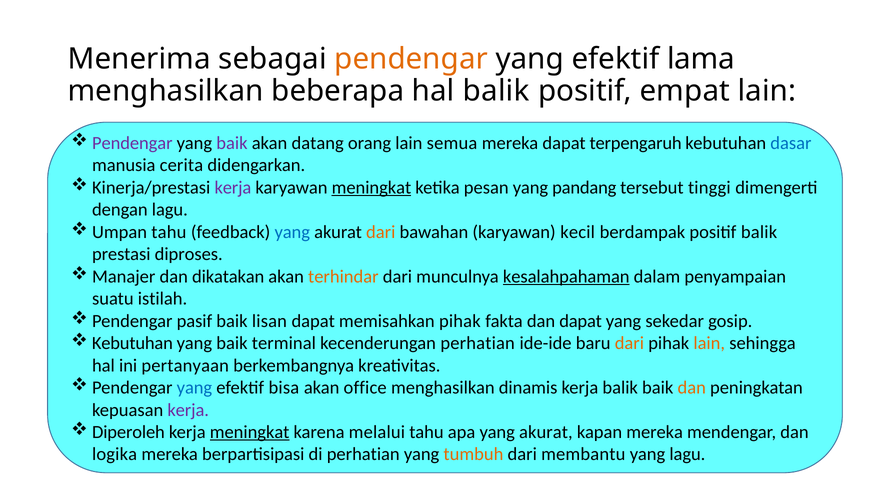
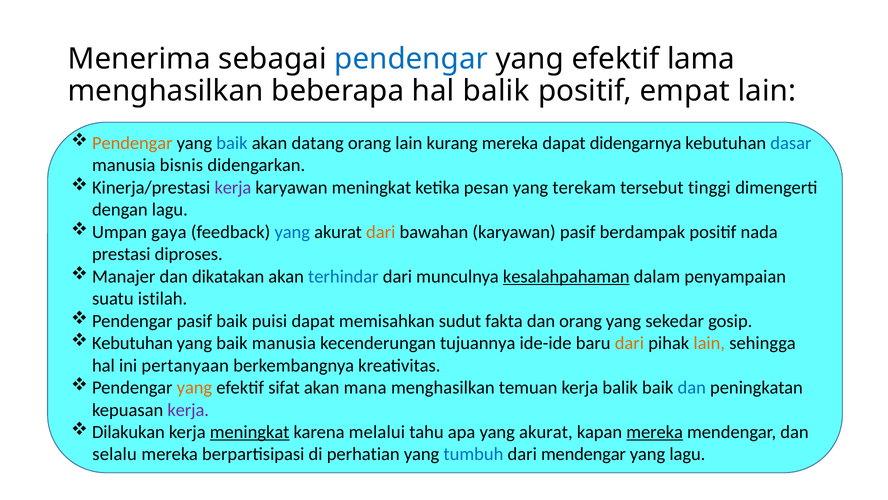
pendengar colour: orange -> blue (411, 59)
Pendengar colour: purple -> orange (132, 143)
baik colour: purple -> blue (232, 143)
semua: semua -> kurang (452, 143)
terpengaruh: terpengaruh -> didengarnya (636, 143)
cerita: cerita -> bisnis (181, 165)
meningkat underline: present -> none (371, 187)
pandang: pandang -> terekam (584, 187)
Umpan tahu: tahu -> gaya (169, 232)
karyawan kecil: kecil -> pasif (578, 232)
positif balik: balik -> nada (759, 232)
terhindar colour: orange -> blue (343, 276)
lisan: lisan -> puisi (269, 321)
memisahkan pihak: pihak -> sudut (460, 321)
dan dapat: dapat -> orang (581, 321)
baik terminal: terminal -> manusia (284, 343)
kecenderungan perhatian: perhatian -> tujuannya (478, 343)
yang colour: blue -> orange (194, 387)
bisa: bisa -> sifat (284, 387)
office: office -> mana (365, 387)
dinamis: dinamis -> temuan (528, 387)
dan colour: orange -> blue (692, 387)
Diperoleh: Diperoleh -> Dilakukan (128, 432)
mereka underline: none -> present (655, 432)
logika: logika -> selalu (115, 454)
tumbuh colour: orange -> blue (473, 454)
dari membantu: membantu -> mendengar (583, 454)
